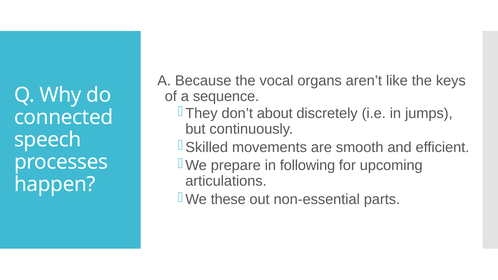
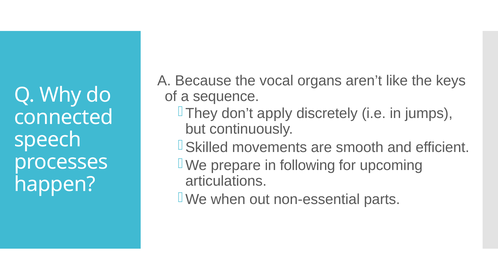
about: about -> apply (275, 113)
these: these -> when (228, 199)
